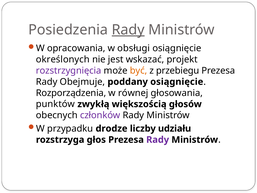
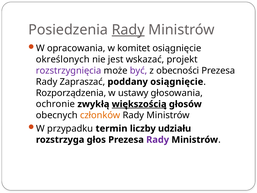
obsługi: obsługi -> komitet (134, 48)
być colour: orange -> purple (139, 71)
przebiegu: przebiegu -> obecności (178, 71)
Obejmuje: Obejmuje -> Zapraszać (82, 82)
równej: równej -> ustawy (133, 93)
punktów: punktów -> ochronie (55, 104)
większością underline: none -> present (139, 104)
członków colour: purple -> orange (100, 115)
drodze: drodze -> termin (112, 128)
